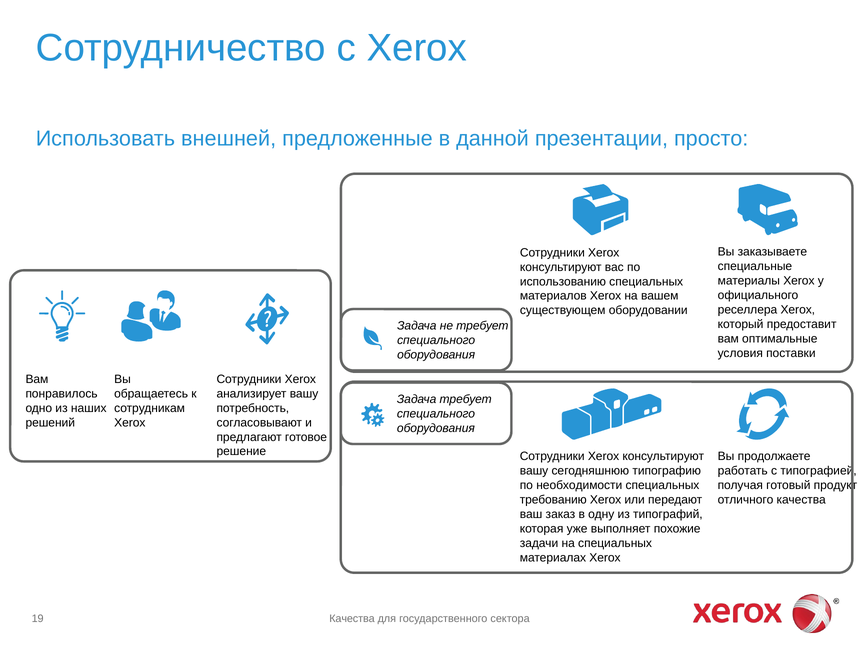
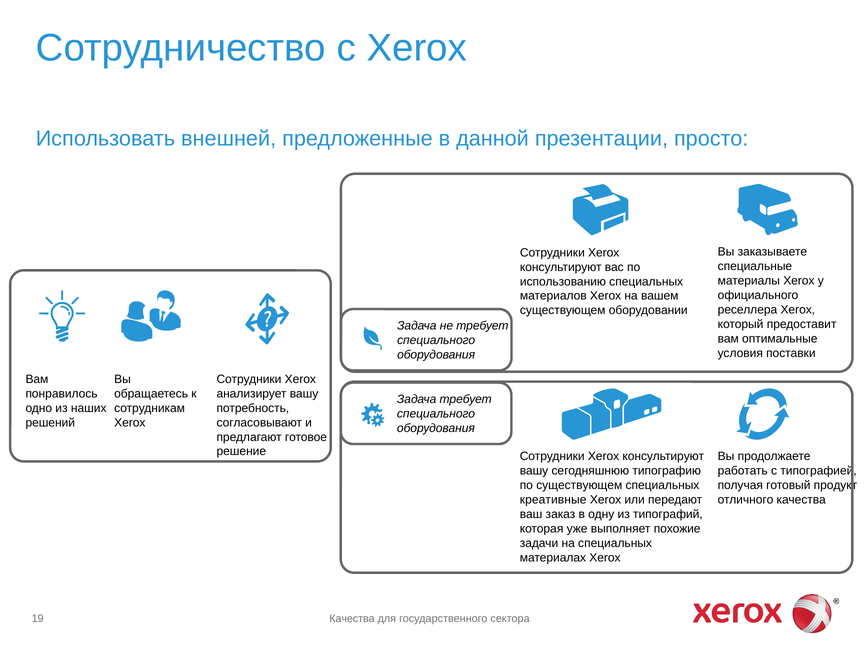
по необходимости: необходимости -> существующем (579, 485)
требованию: требованию -> креативные (553, 499)
